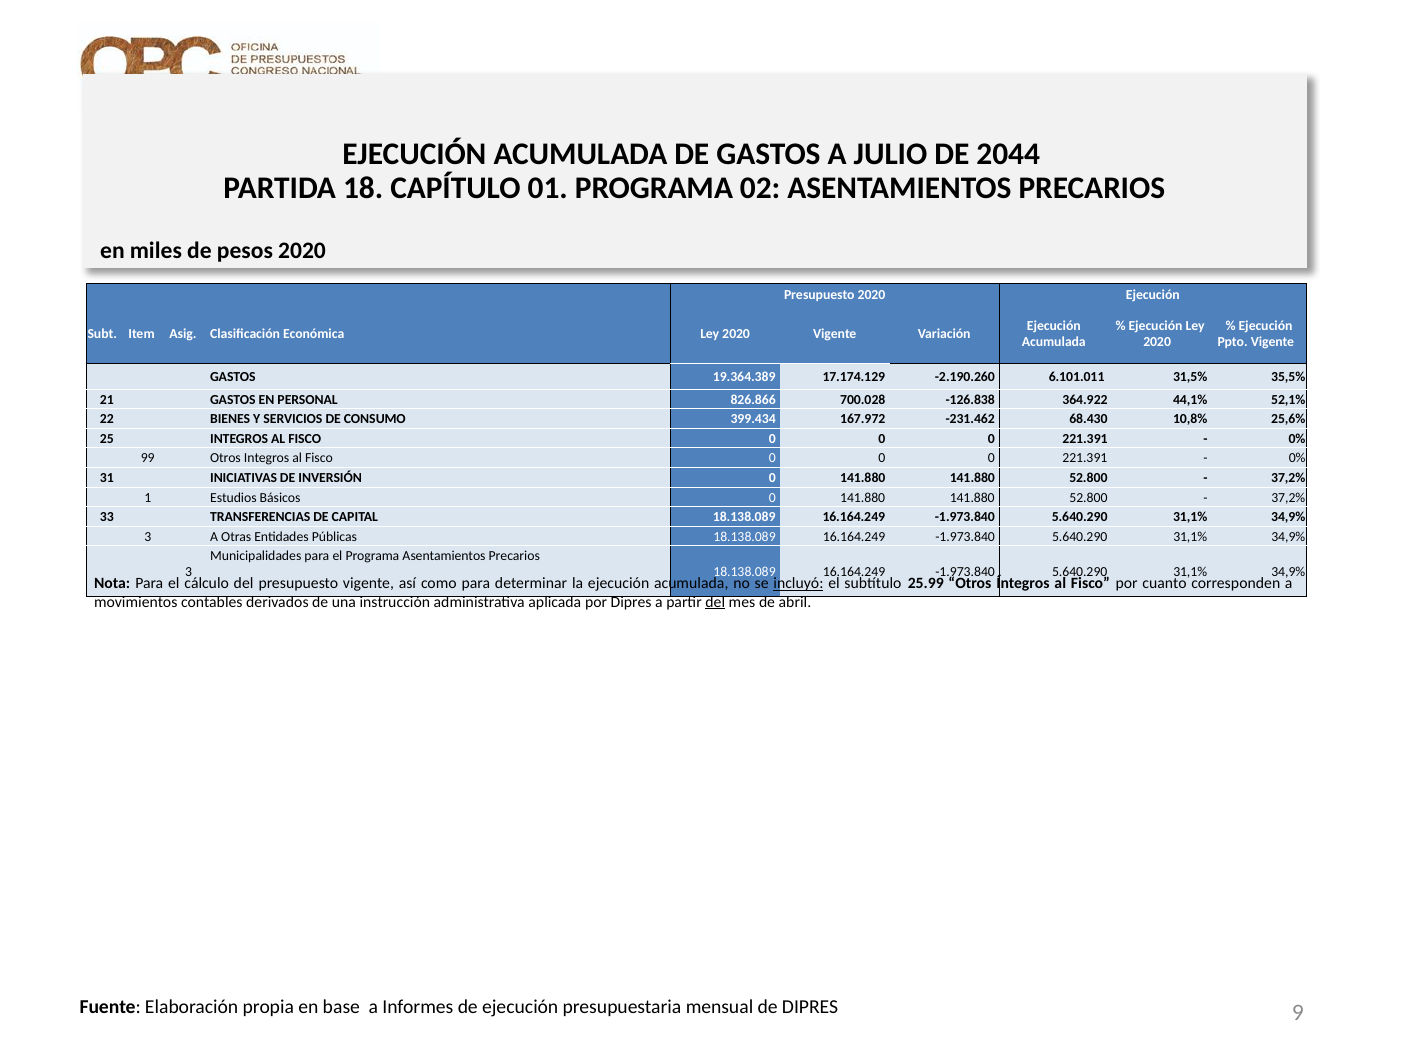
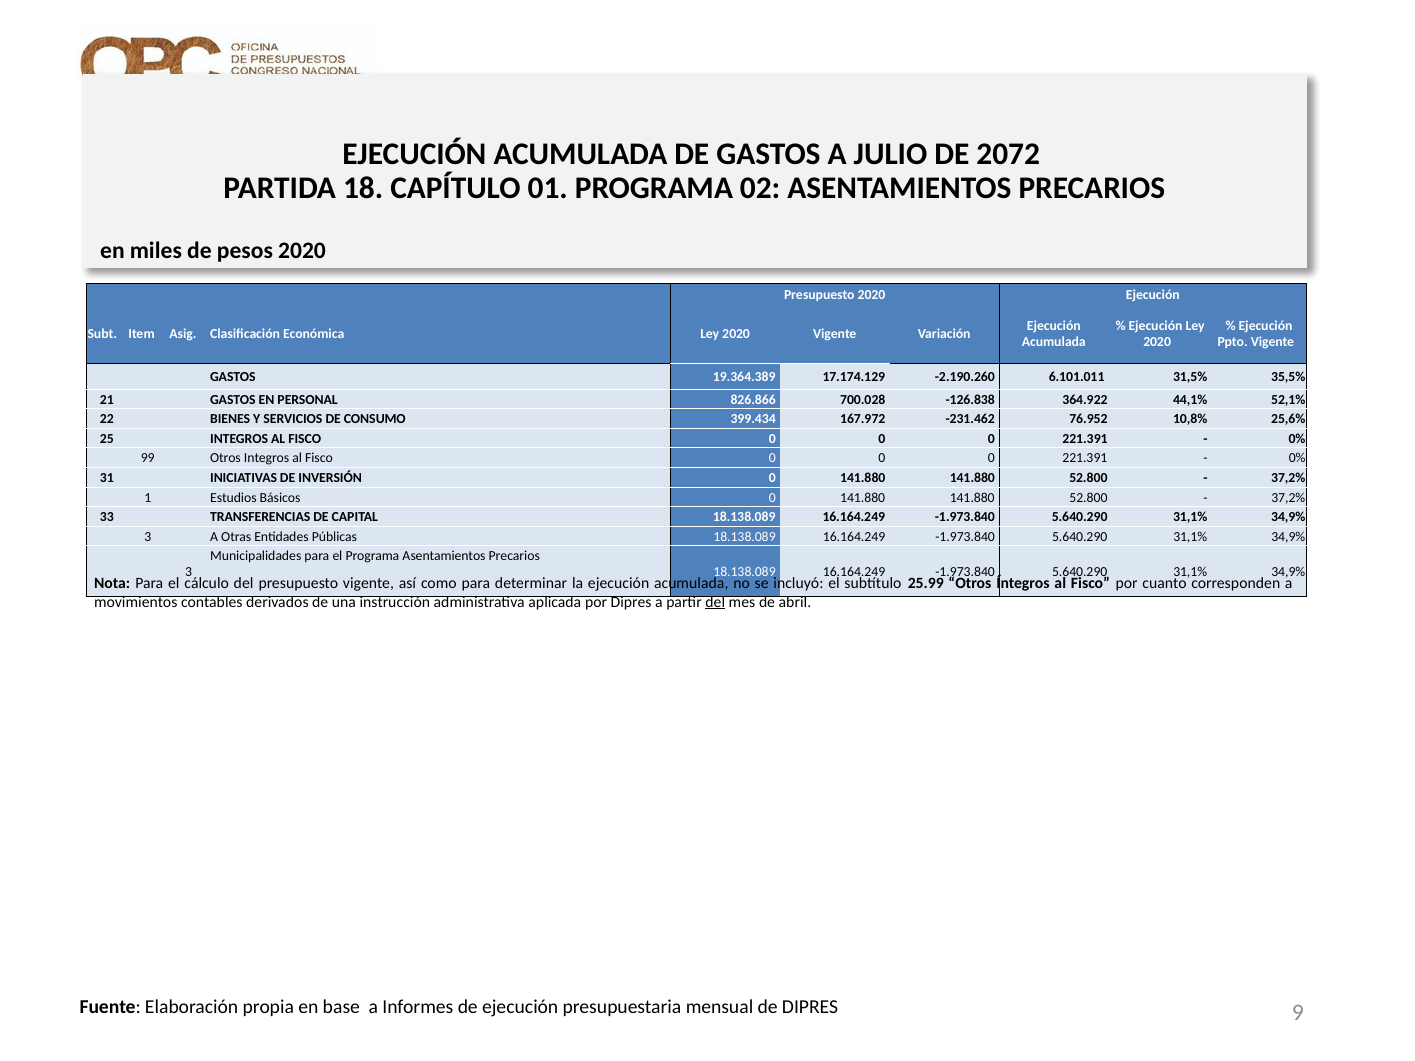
2044: 2044 -> 2072 (1008, 154)
68.430: 68.430 -> 76.952 (1088, 419)
incluyó underline: present -> none (798, 583)
